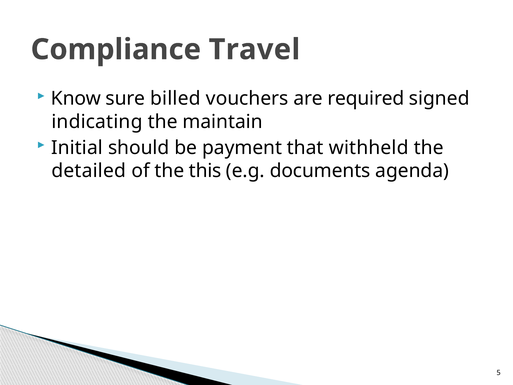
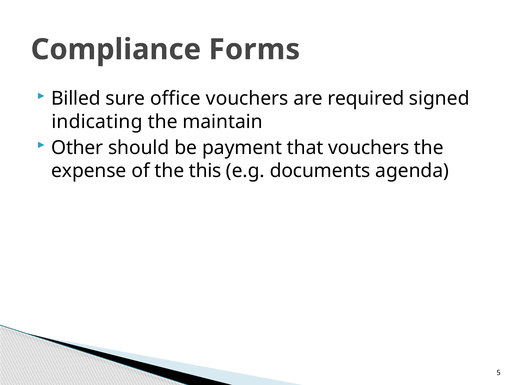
Travel: Travel -> Forms (254, 49)
Know: Know -> Billed (76, 99)
billed: billed -> office (175, 99)
Initial: Initial -> Other (77, 148)
that withheld: withheld -> vouchers (369, 148)
detailed: detailed -> expense (89, 171)
